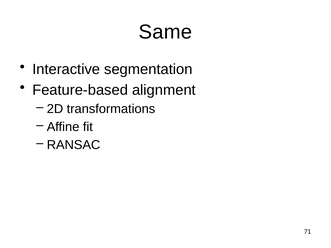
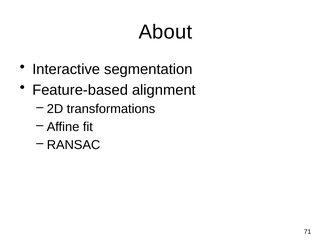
Same: Same -> About (165, 32)
